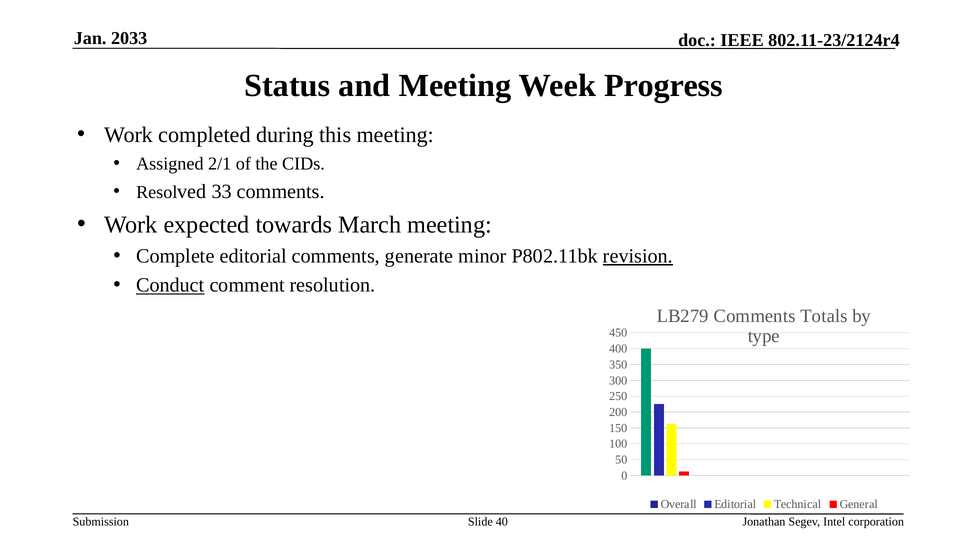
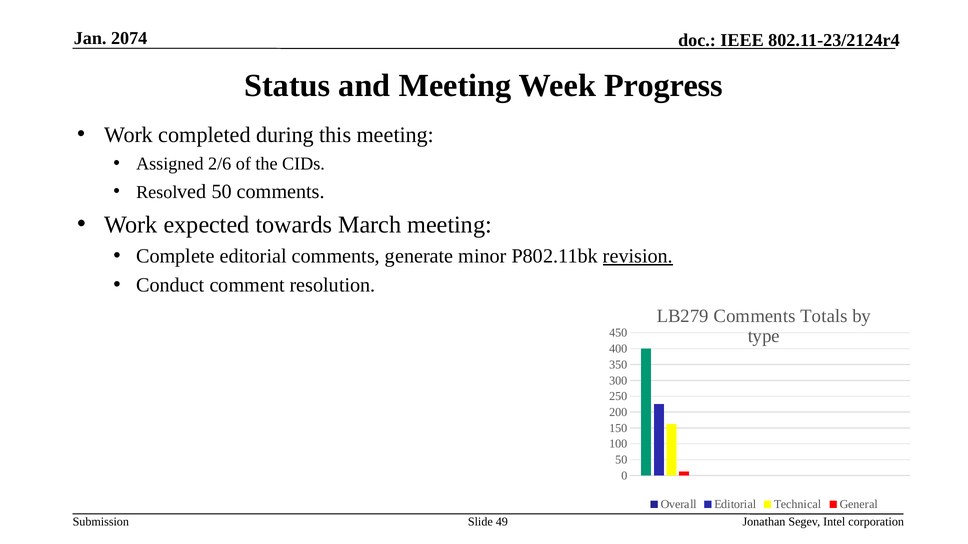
2033: 2033 -> 2074 (129, 38)
2/1: 2/1 -> 2/6 (220, 164)
Resolved 33: 33 -> 50 (222, 192)
Conduct underline: present -> none (170, 286)
40: 40 -> 49 (502, 522)
